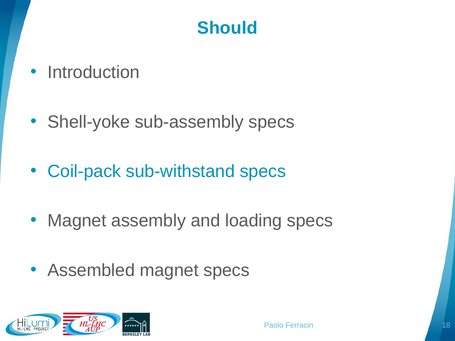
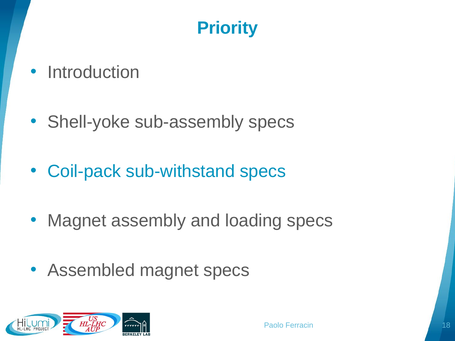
Should: Should -> Priority (228, 28)
